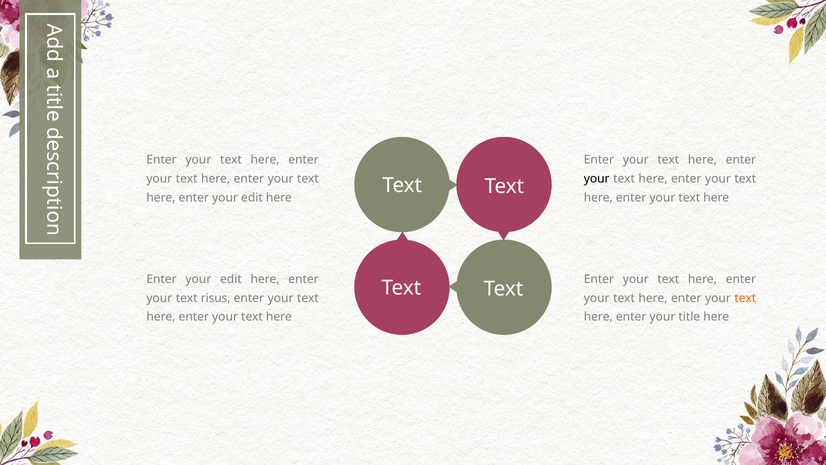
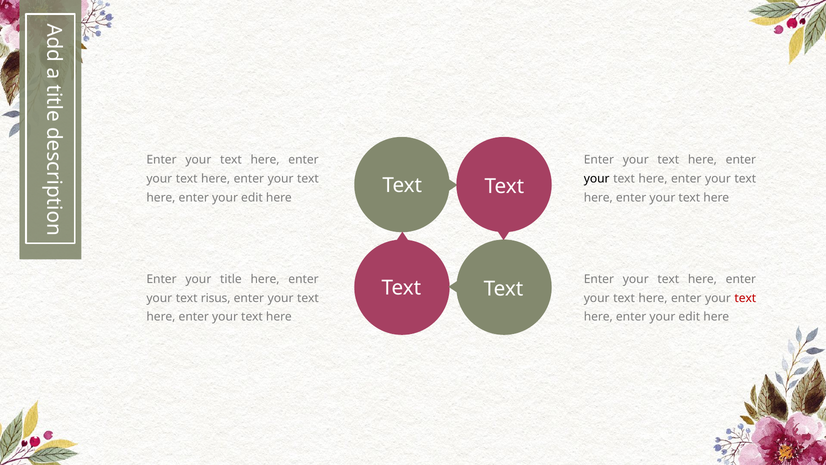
edit: edit -> title (231, 279)
text colour: orange -> red (745, 298)
title: title -> edit (689, 317)
